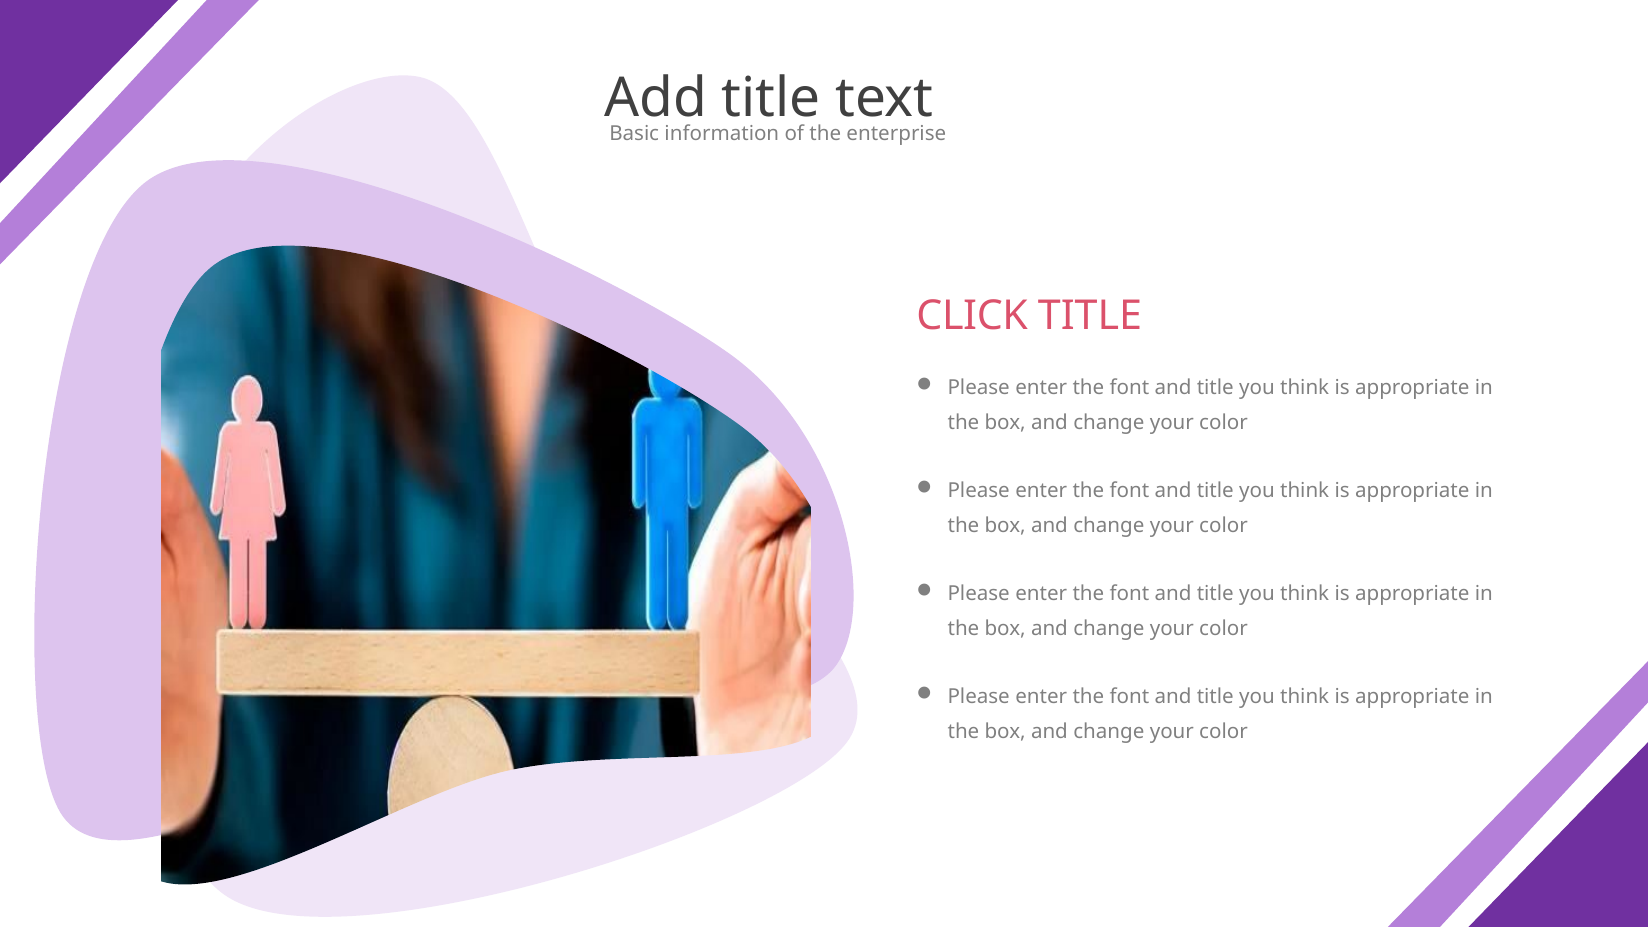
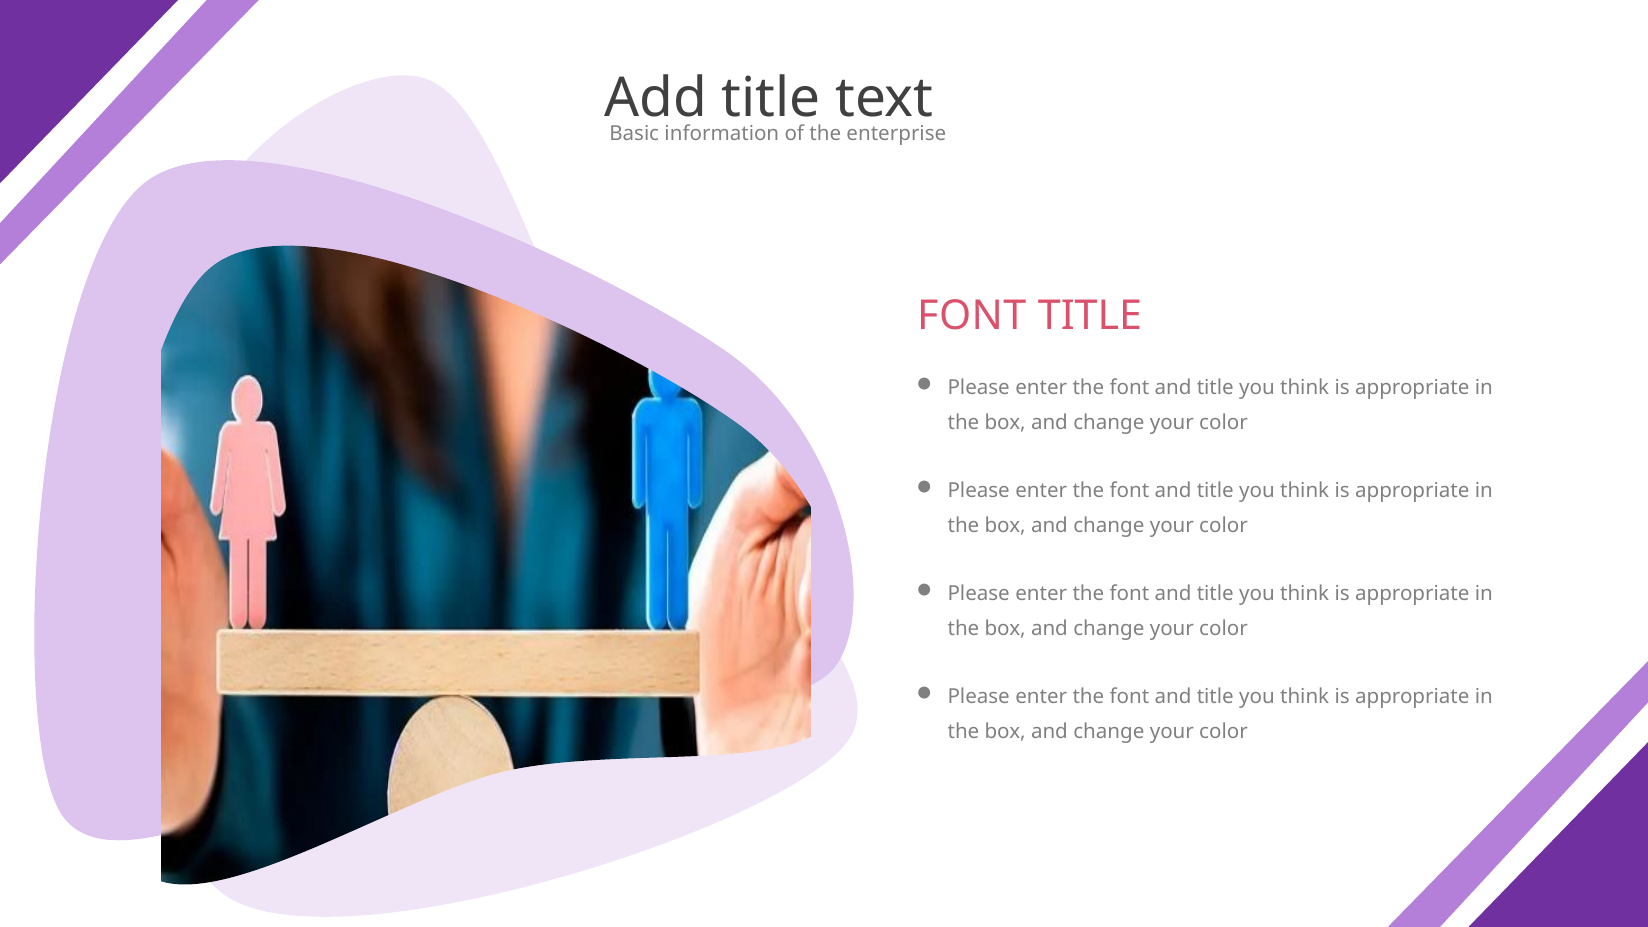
CLICK: CLICK -> FONT (972, 315)
